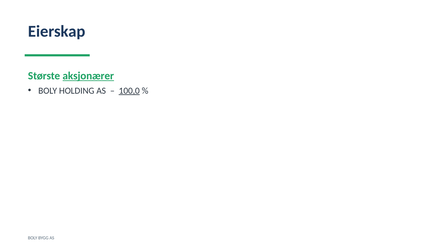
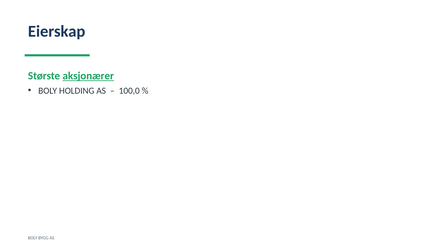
100,0 underline: present -> none (129, 90)
